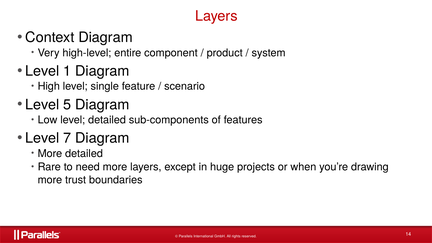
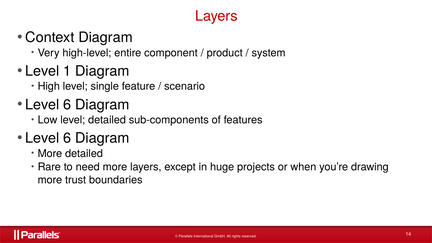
5: 5 -> 6 (67, 105)
7: 7 -> 6 (67, 138)
